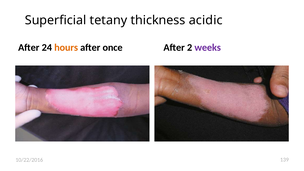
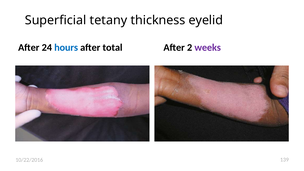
acidic: acidic -> eyelid (206, 20)
hours colour: orange -> blue (66, 48)
once: once -> total (113, 48)
